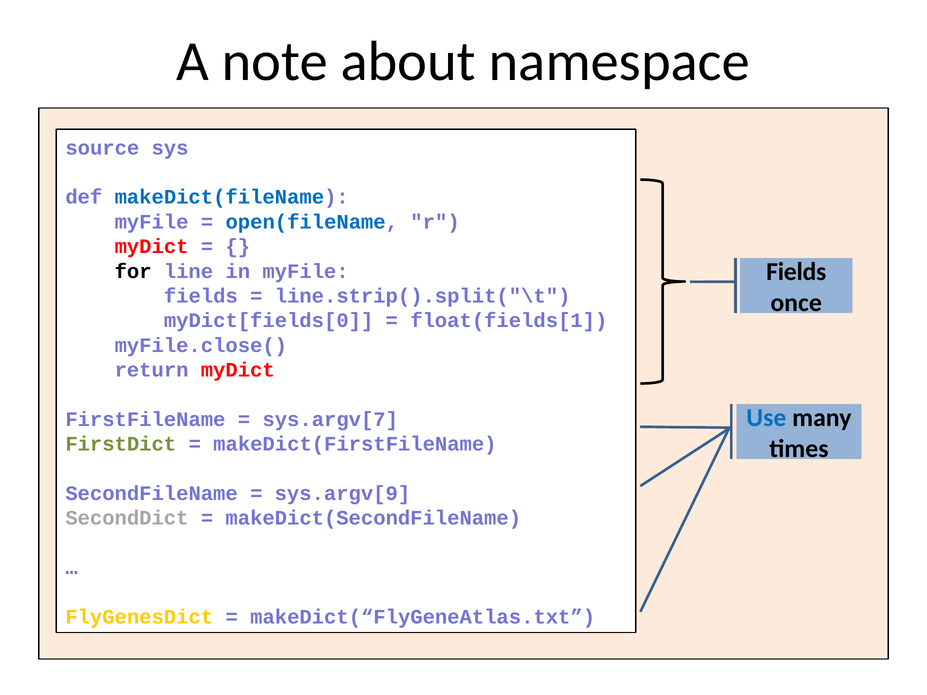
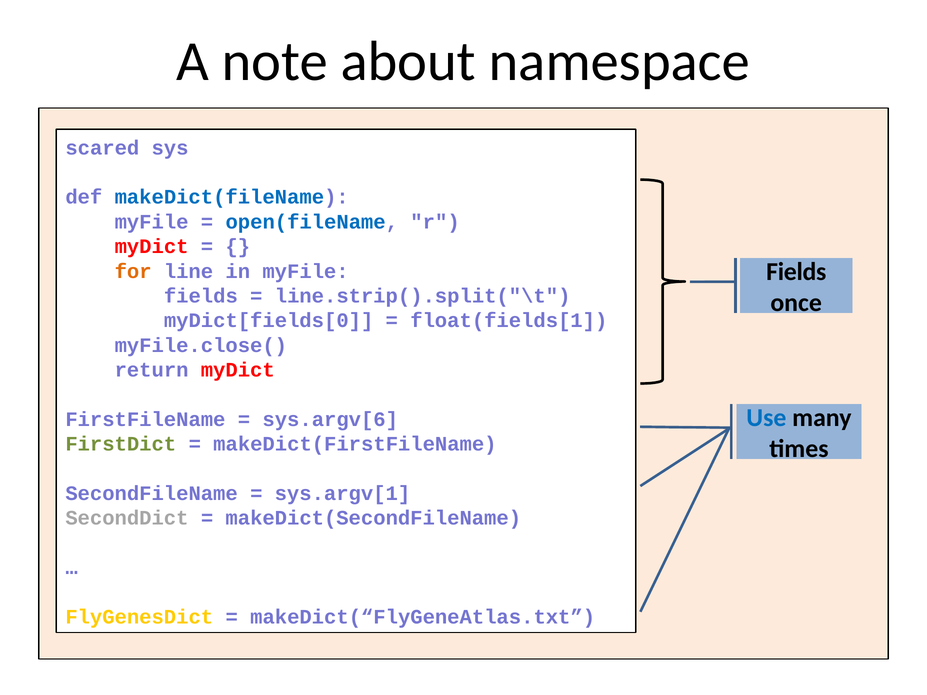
source: source -> scared (102, 148)
for colour: black -> orange (133, 271)
sys.argv[7: sys.argv[7 -> sys.argv[6 (330, 420)
sys.argv[9: sys.argv[9 -> sys.argv[1 (342, 494)
